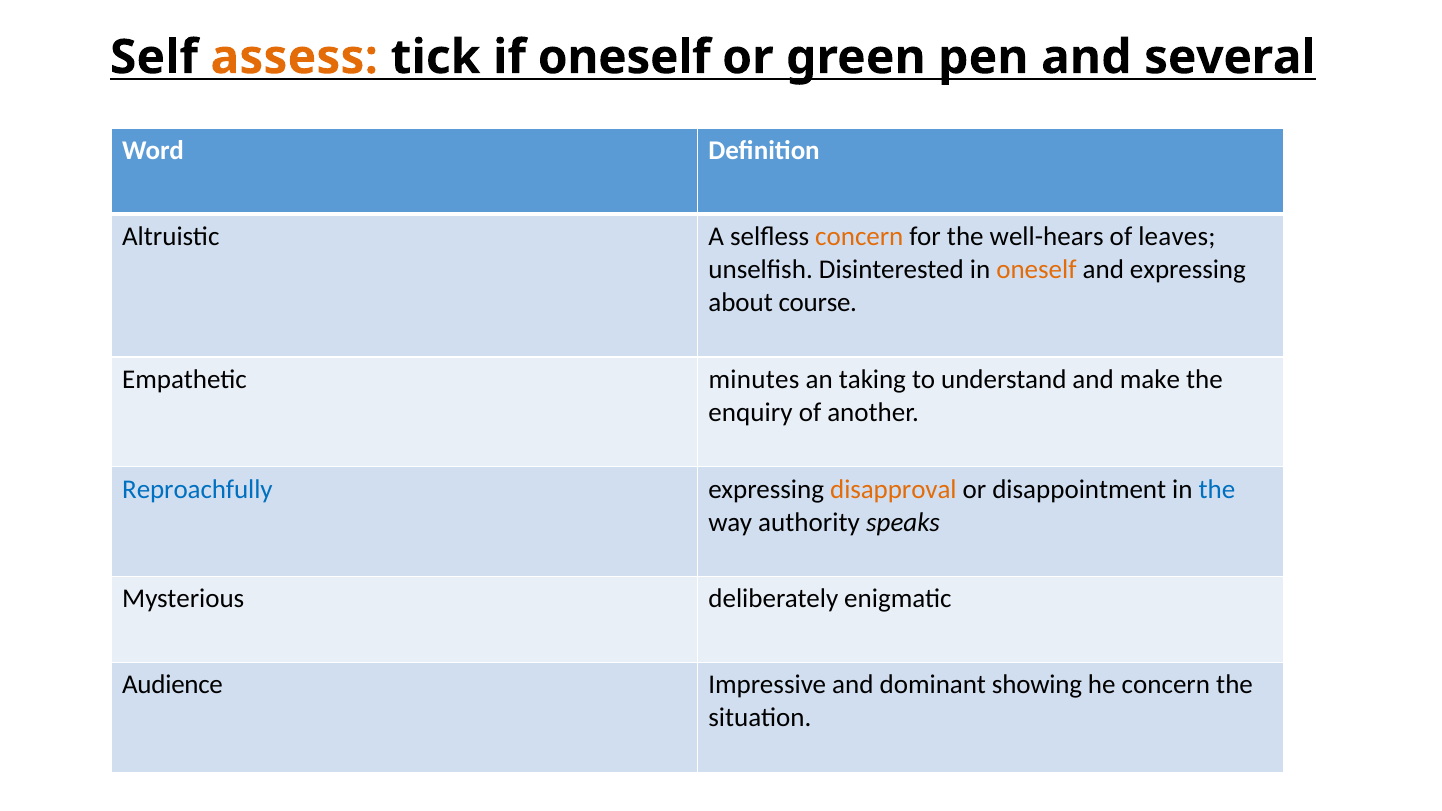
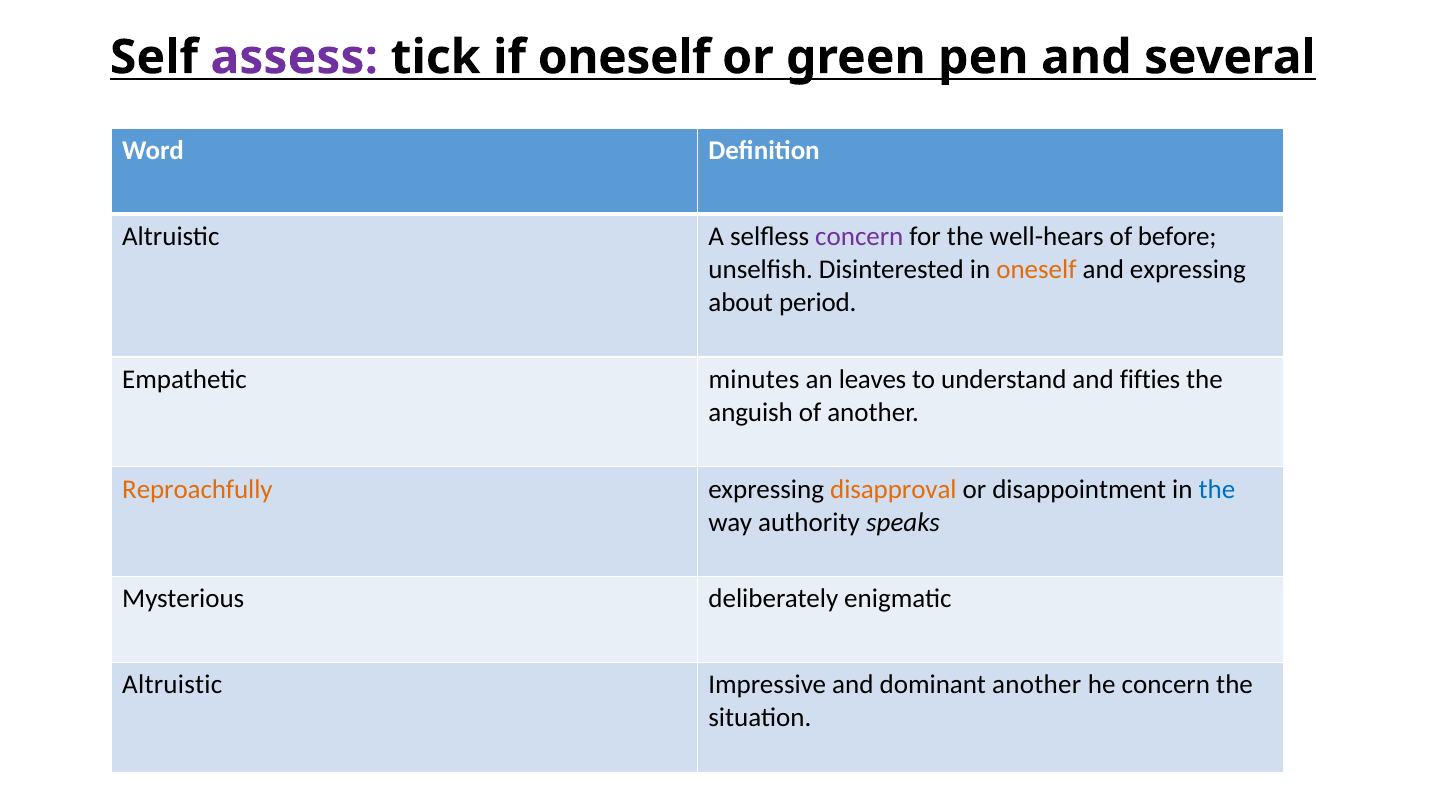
assess colour: orange -> purple (294, 57)
concern colour: orange -> purple (859, 236)
leaves: leaves -> before (1177, 236)
course: course -> period (818, 302)
taking: taking -> leaves (873, 379)
make: make -> fifties (1150, 379)
enquiry: enquiry -> anguish (751, 412)
Reproachfully colour: blue -> orange (197, 489)
Audience: Audience -> Altruistic (172, 685)
dominant showing: showing -> another (1037, 685)
